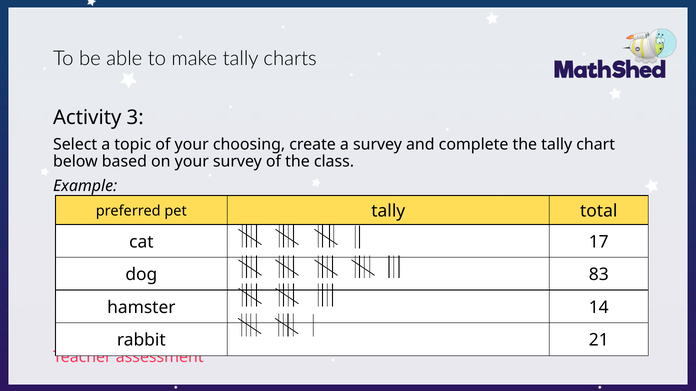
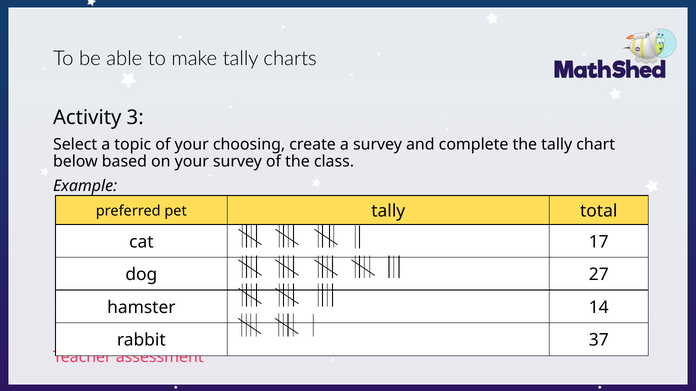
83: 83 -> 27 (599, 275)
21: 21 -> 37 (599, 341)
